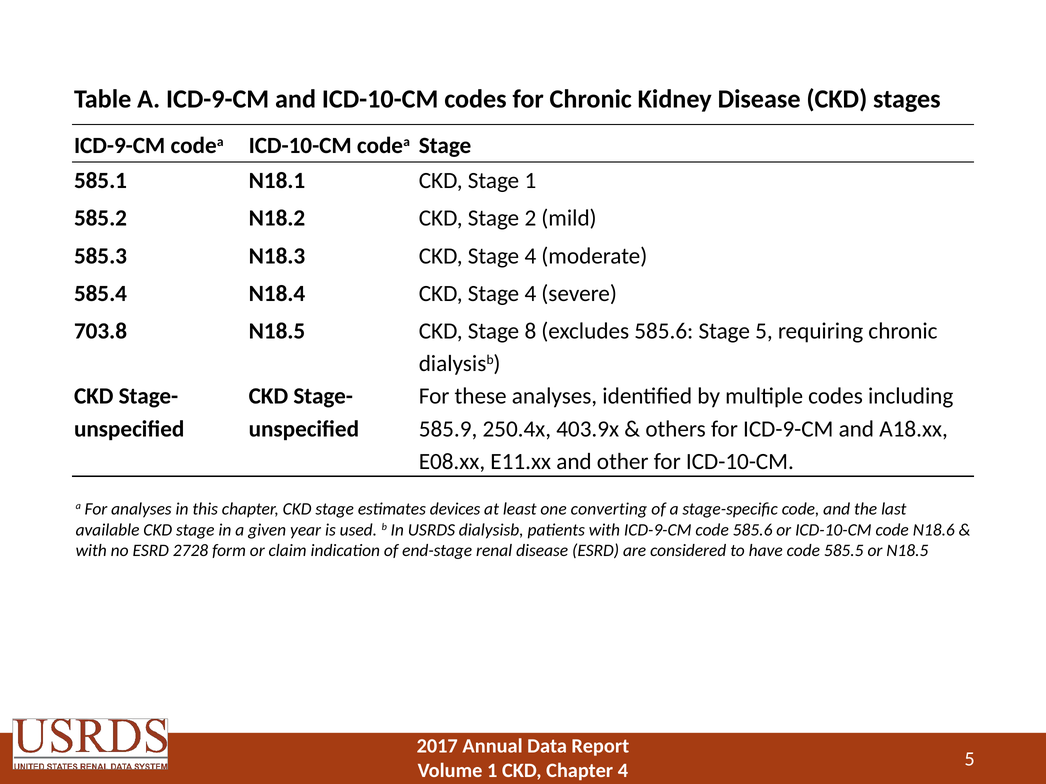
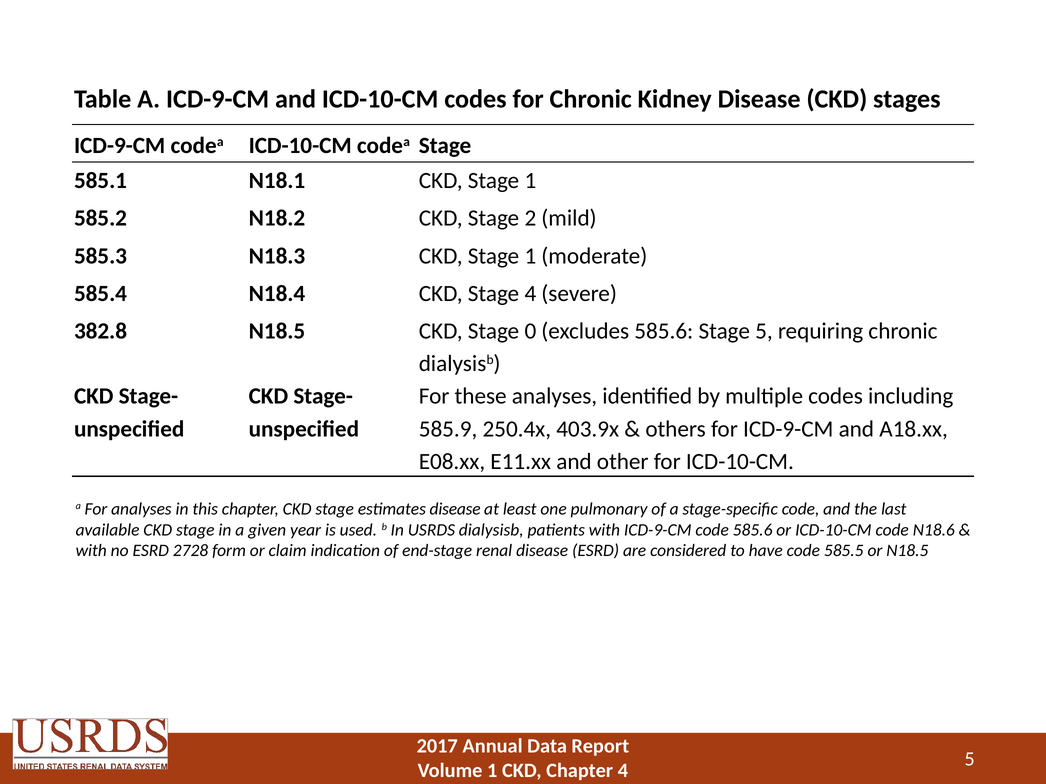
N18.3 CKD Stage 4: 4 -> 1 (530, 256)
703.8: 703.8 -> 382.8 (101, 331)
8: 8 -> 0 (530, 331)
estimates devices: devices -> disease (455, 509)
converting: converting -> pulmonary (609, 509)
